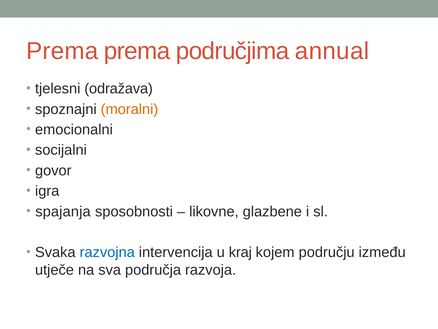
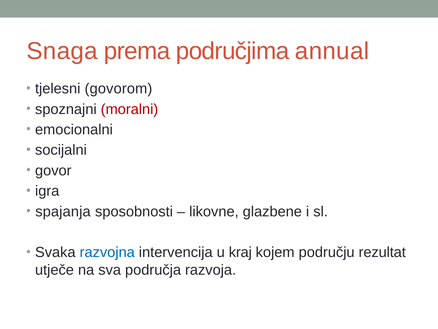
Prema: Prema -> Snaga (62, 51)
odražava: odražava -> govorom (118, 89)
moralni colour: orange -> red (130, 109)
između: između -> rezultat (382, 252)
